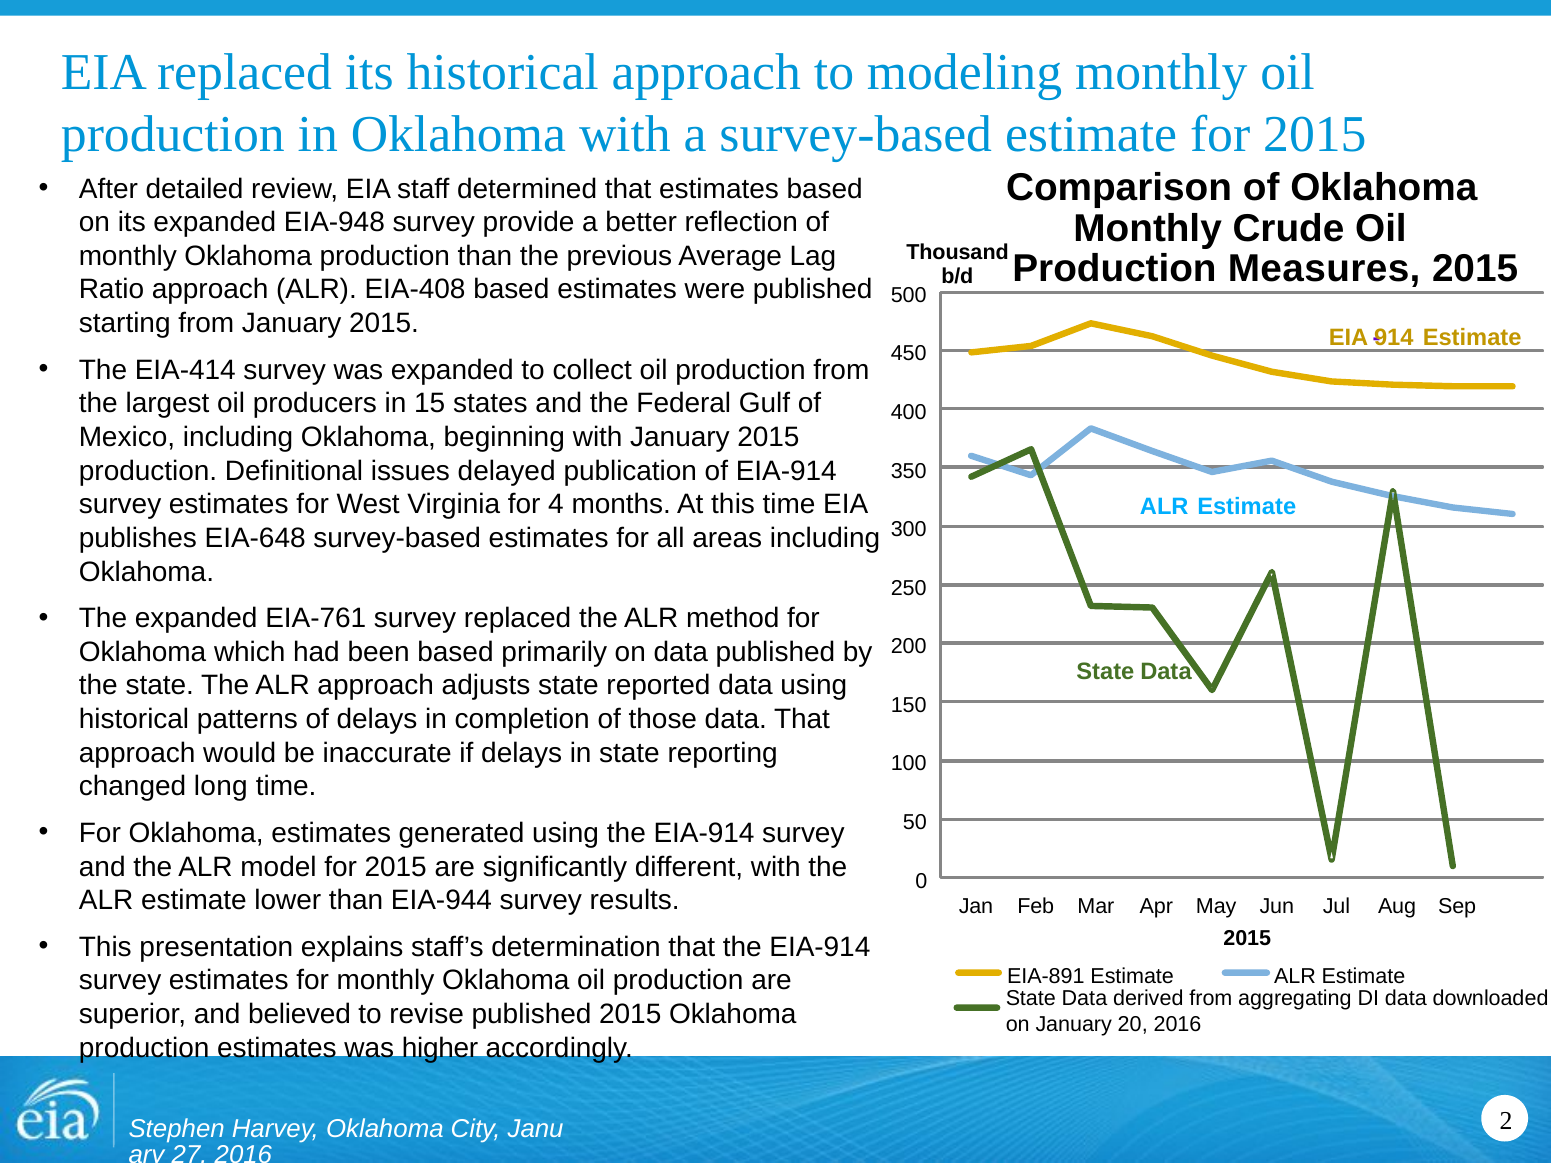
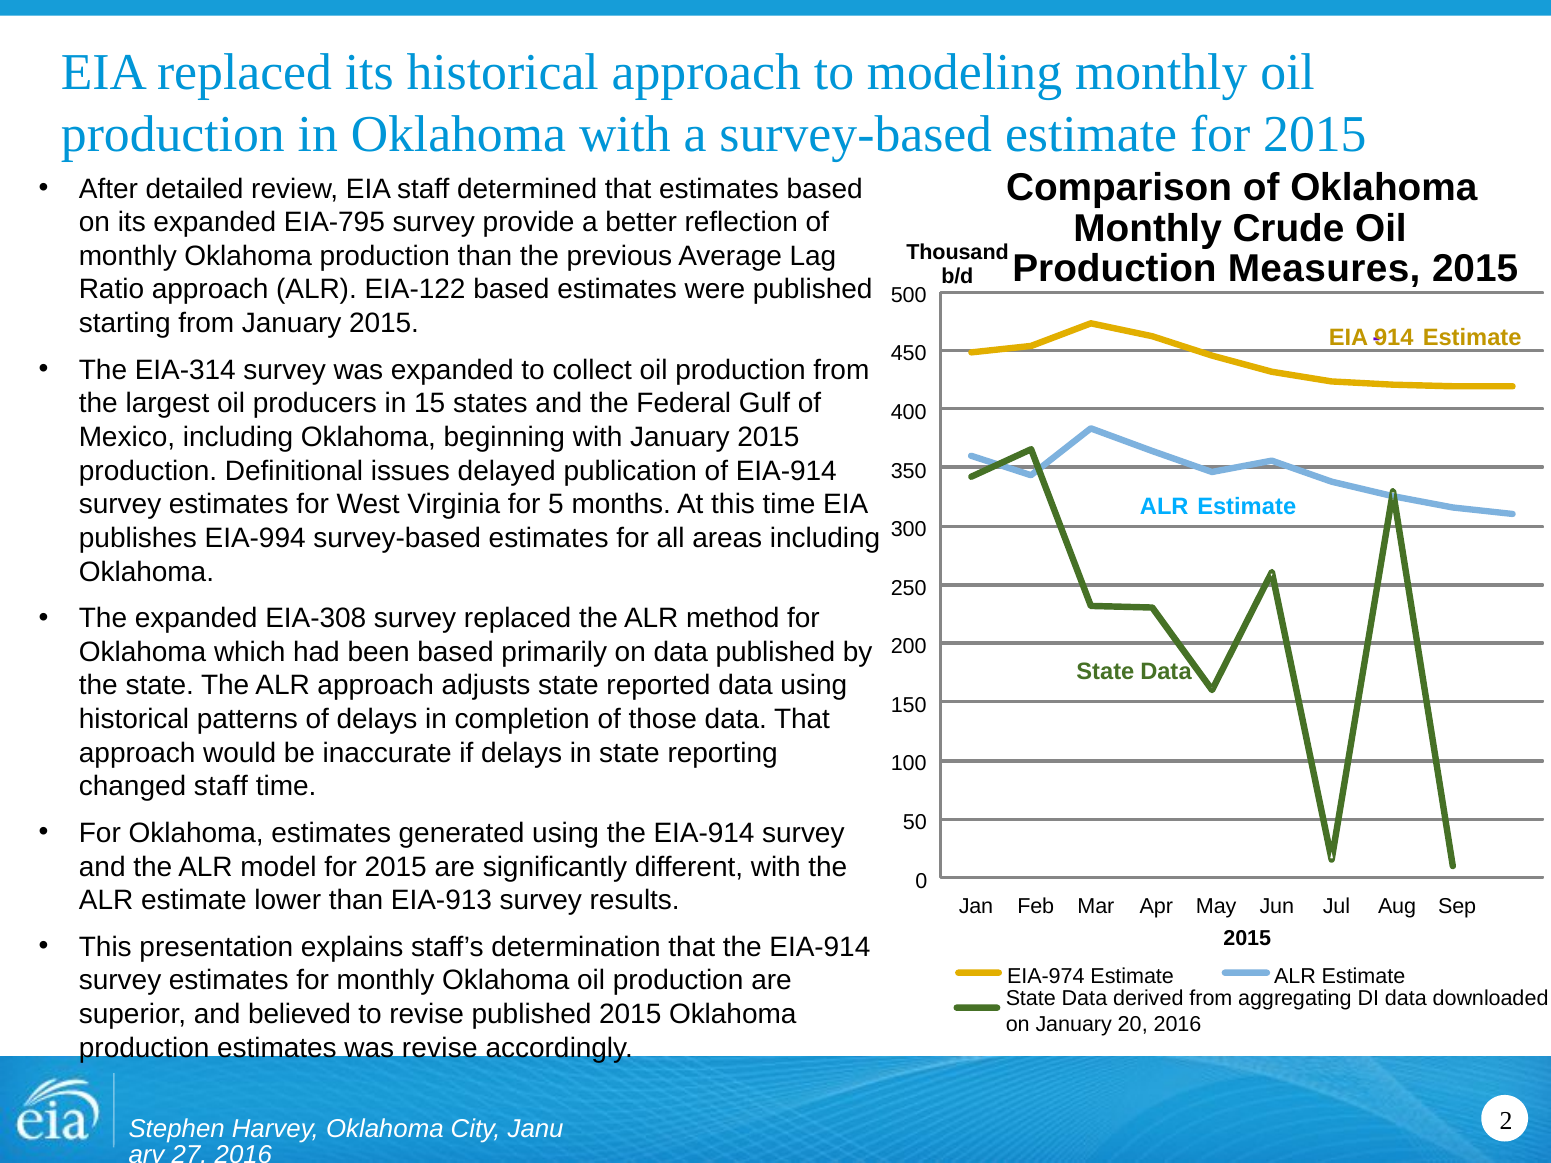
EIA-948: EIA-948 -> EIA-795 (334, 222)
EIA-408: EIA-408 -> EIA-122 (415, 290)
EIA-414: EIA-414 -> EIA-314 (185, 370)
4: 4 -> 5 (556, 505)
EIA-648: EIA-648 -> EIA-994 (255, 538)
EIA-761: EIA-761 -> EIA-308 (316, 618)
changed long: long -> staff (221, 787)
EIA-944: EIA-944 -> EIA-913 (441, 901)
EIA-891: EIA-891 -> EIA-974 (1046, 976)
was higher: higher -> revise (440, 1048)
